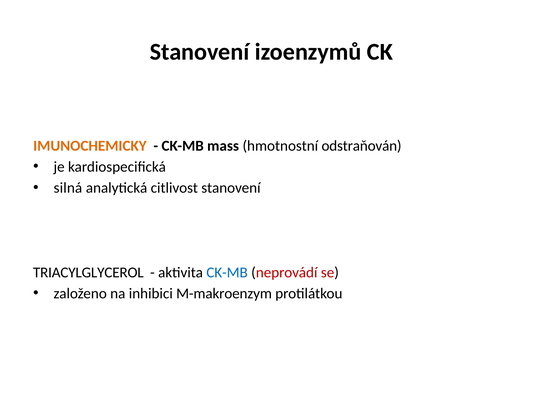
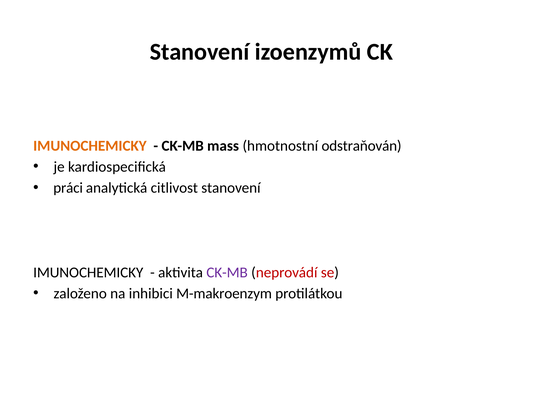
silná: silná -> práci (68, 188)
TRIACYLGLYCEROL: TRIACYLGLYCEROL -> IMUNOCHEMICKY (88, 273)
CK-MB colour: blue -> purple (227, 273)
